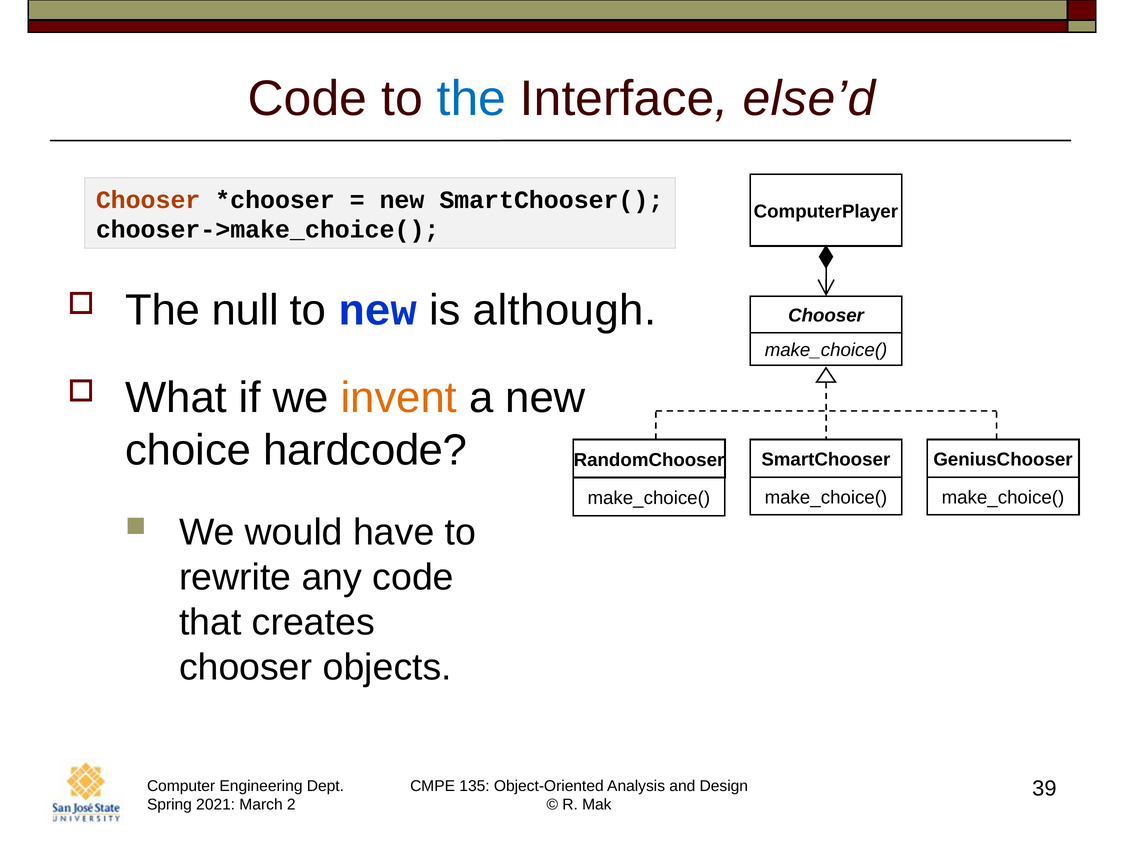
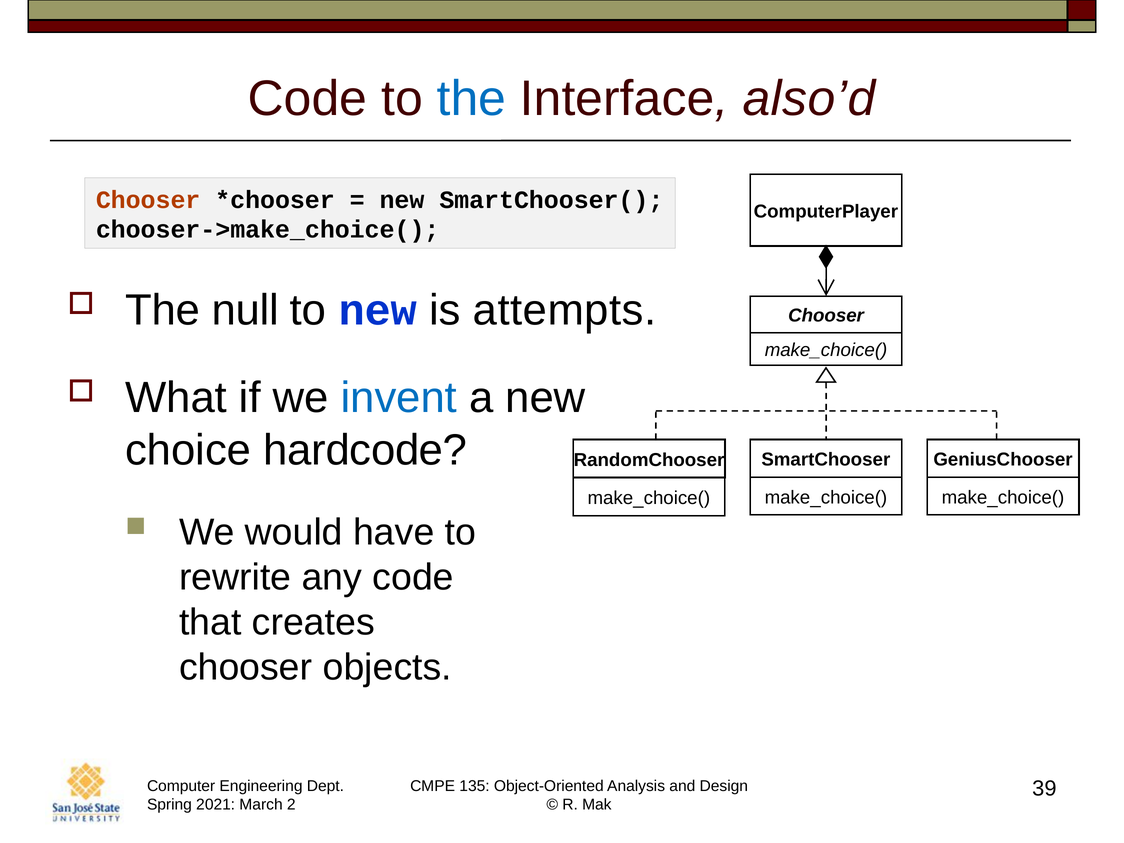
else’d: else’d -> also’d (809, 99)
although: although -> attempts (565, 310)
invent colour: orange -> blue (399, 398)
